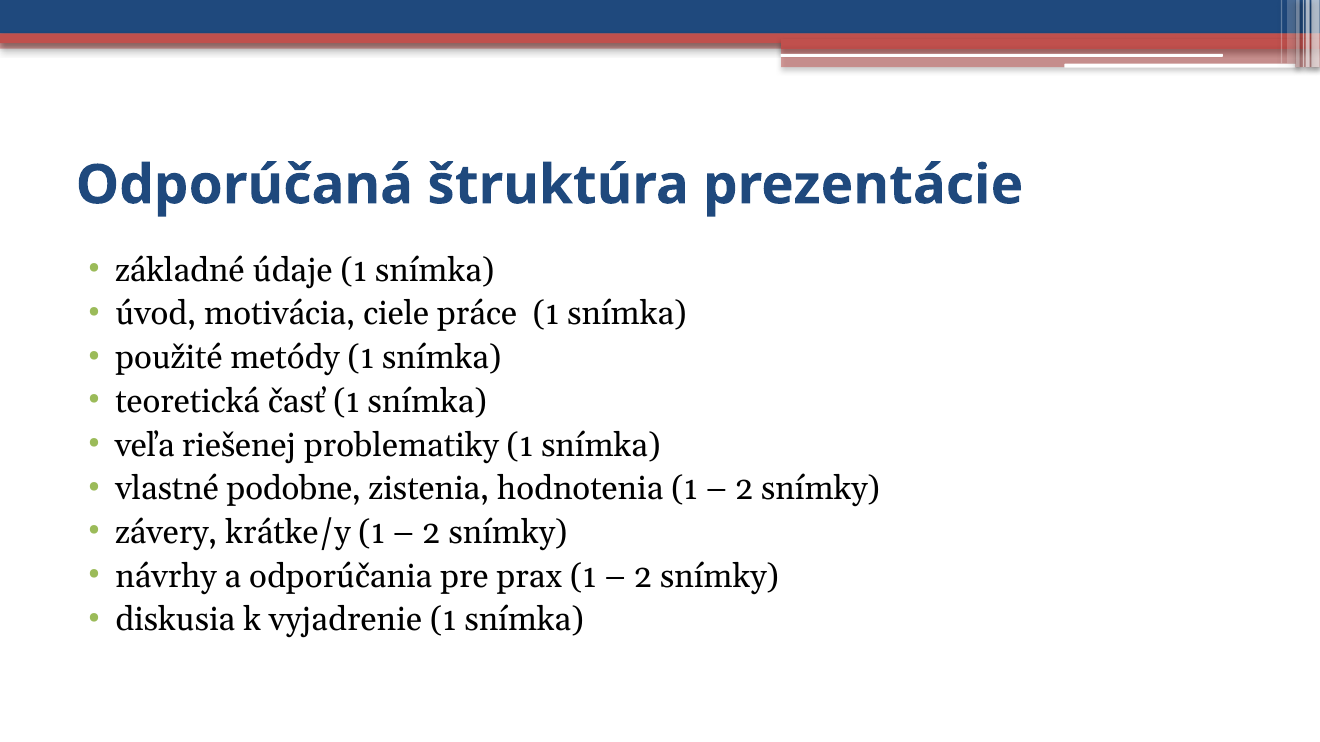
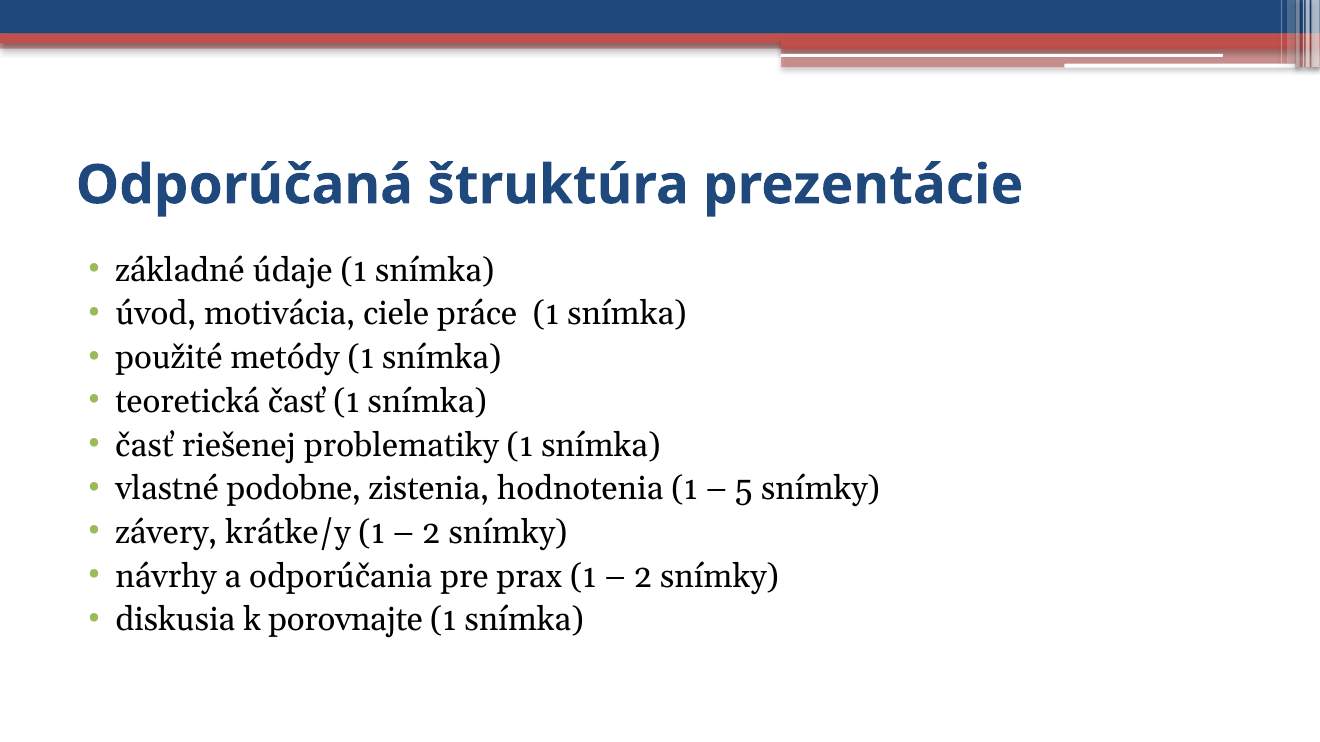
veľa: veľa -> časť (144, 445)
2: 2 -> 5 (744, 489)
vyjadrenie: vyjadrenie -> porovnajte (346, 620)
